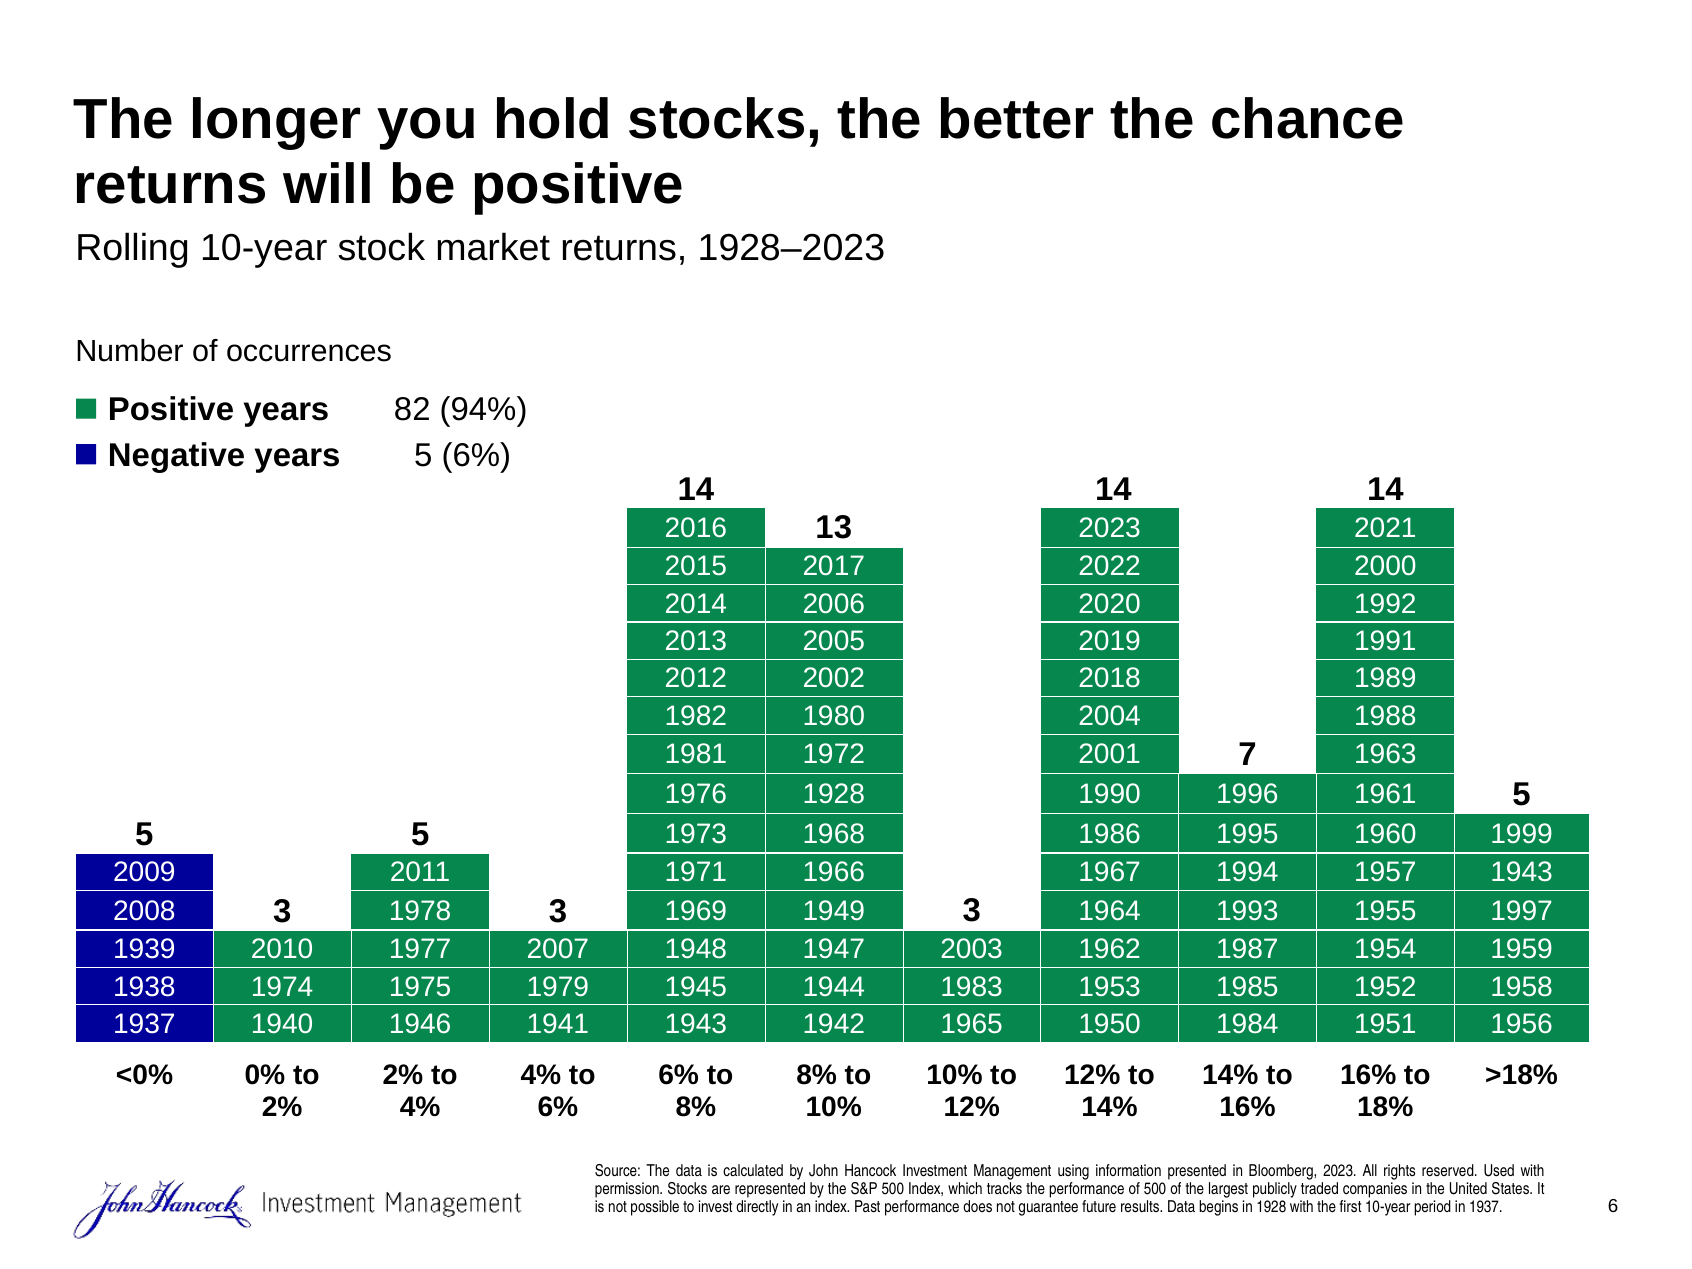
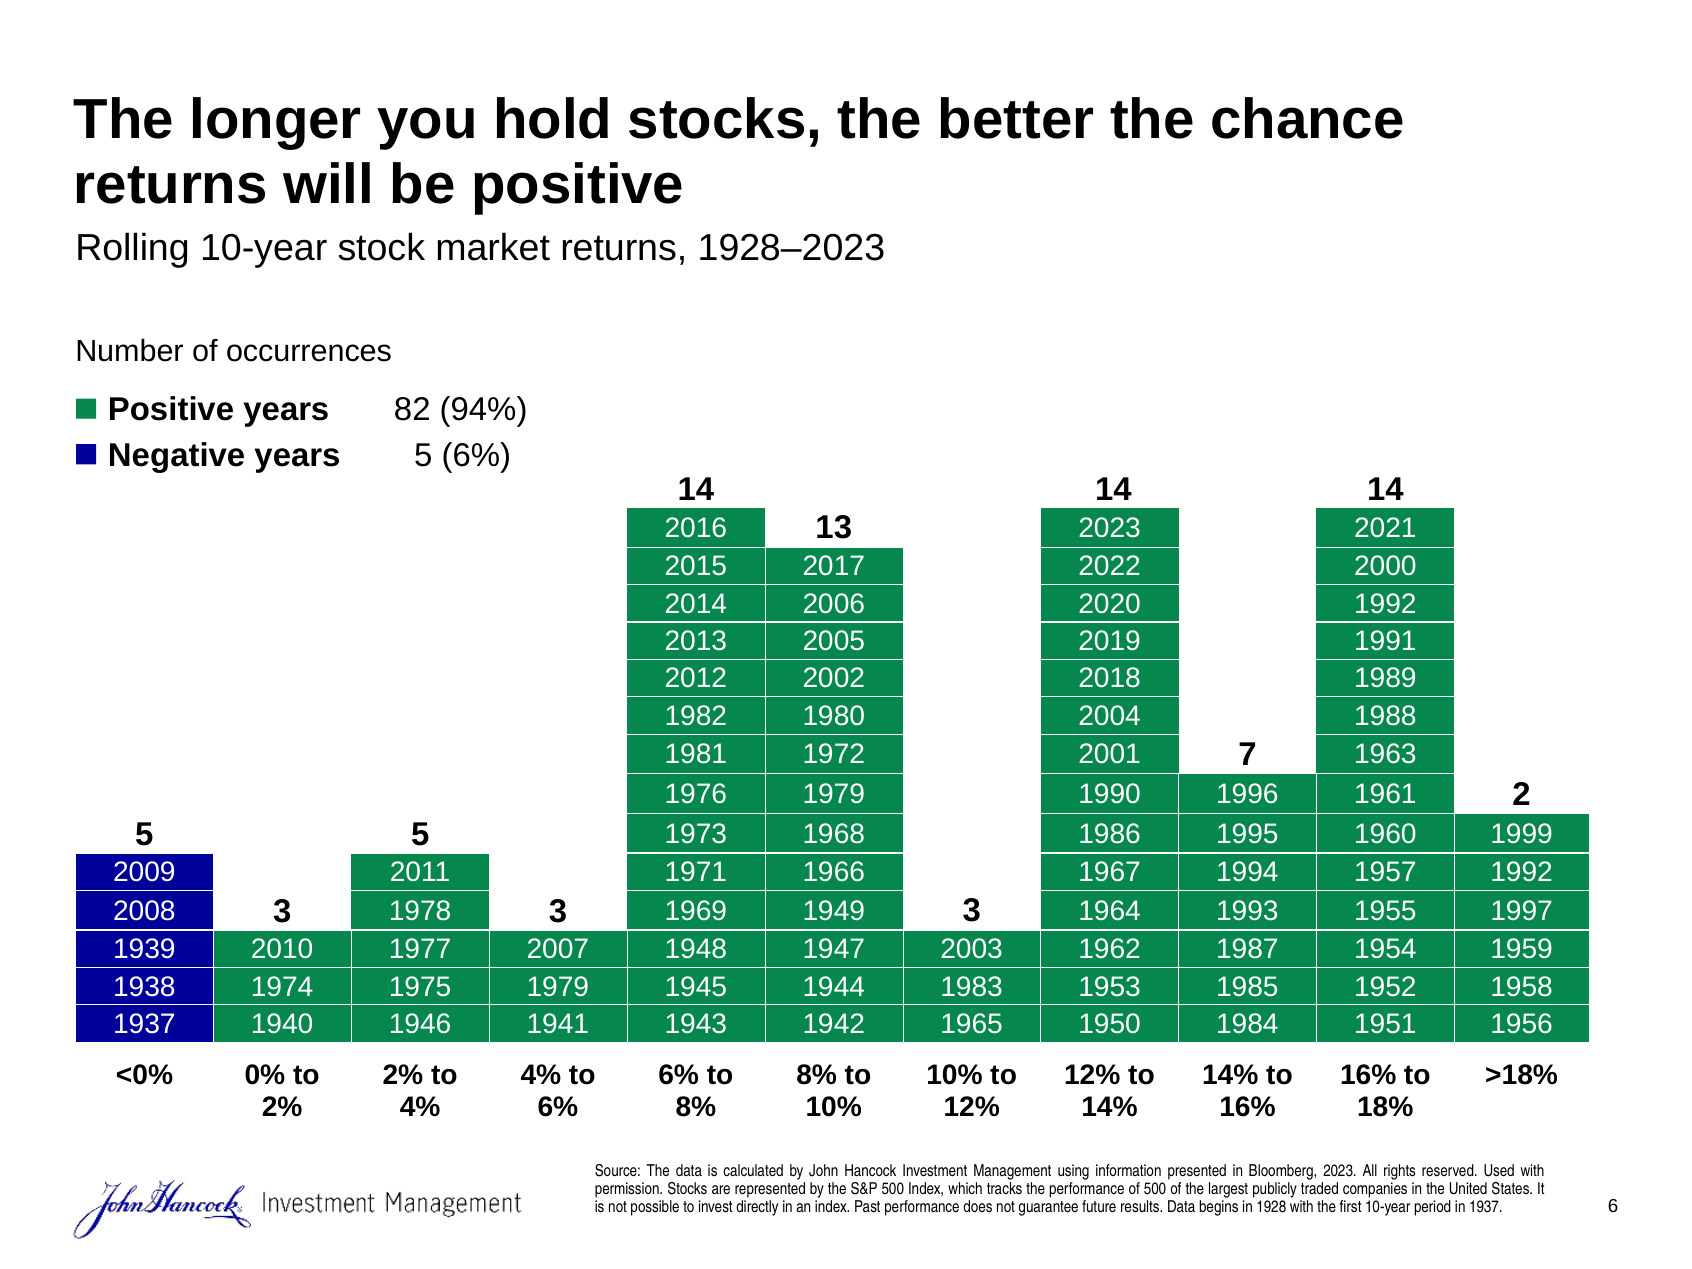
1976 1928: 1928 -> 1979 (834, 794)
1961 5: 5 -> 2 (1522, 794)
1957 1943: 1943 -> 1992 (1522, 872)
